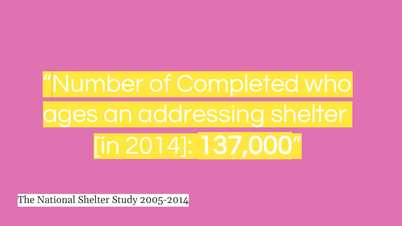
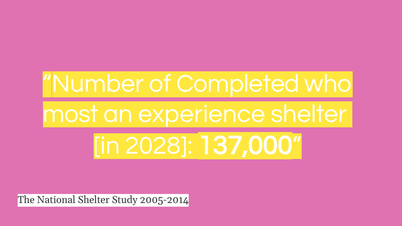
ages: ages -> most (71, 114)
addressing: addressing -> experience (202, 114)
2014: 2014 -> 2028 (159, 146)
